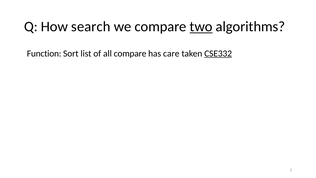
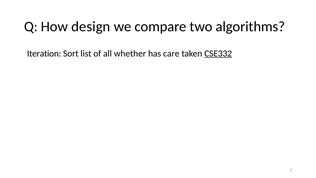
search: search -> design (91, 27)
two underline: present -> none (201, 27)
Function: Function -> Iteration (44, 53)
all compare: compare -> whether (130, 53)
